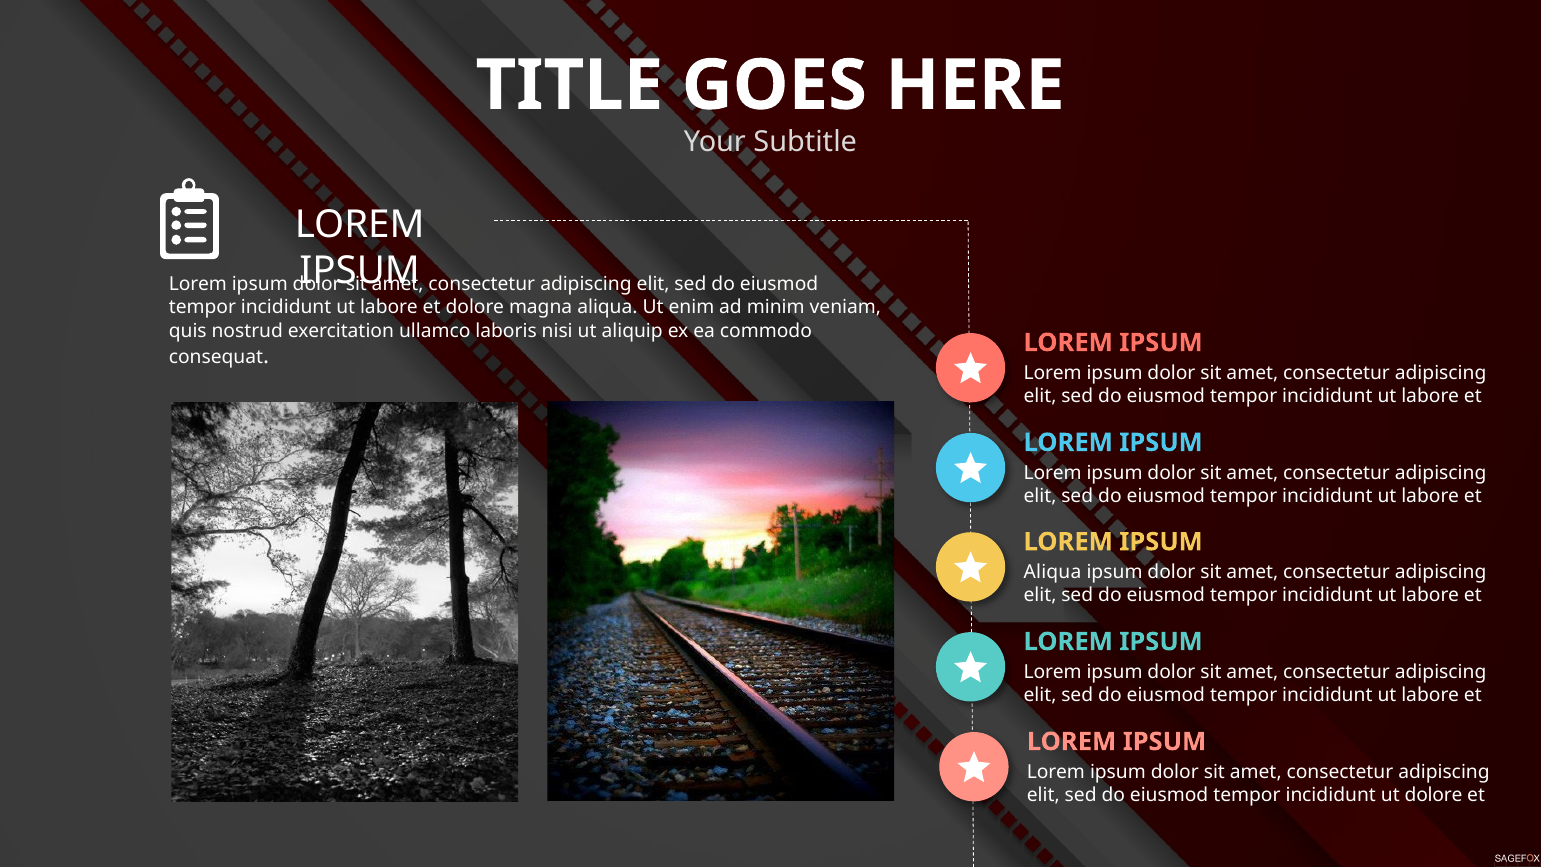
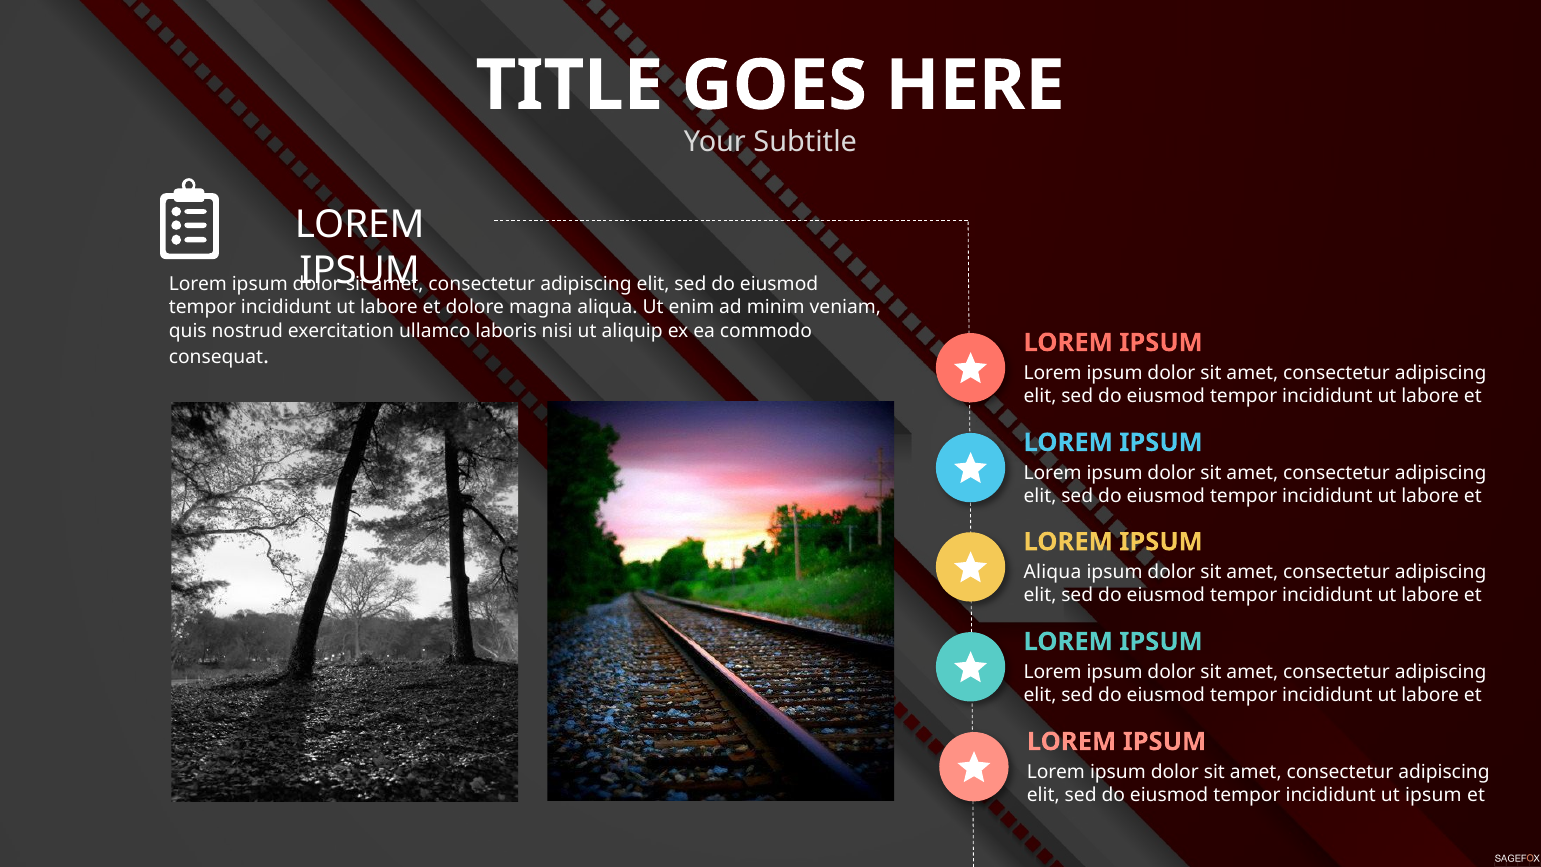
ut dolore: dolore -> ipsum (1433, 795)
